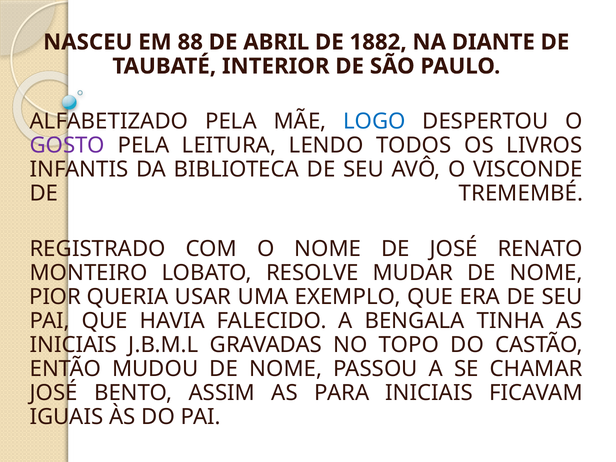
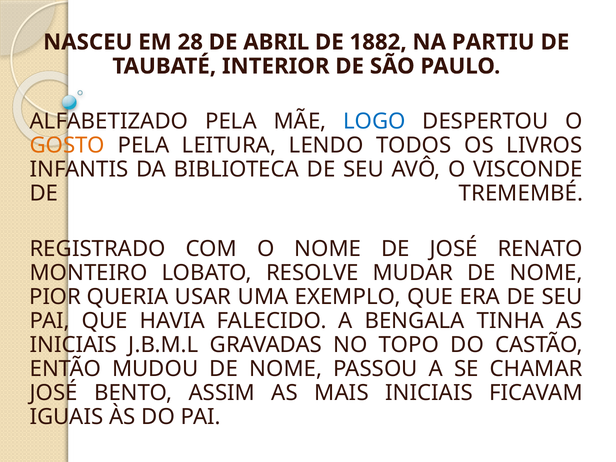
88: 88 -> 28 (190, 42)
DIANTE: DIANTE -> PARTIU (493, 42)
GOSTO colour: purple -> orange (67, 145)
PARA: PARA -> MAIS (342, 393)
